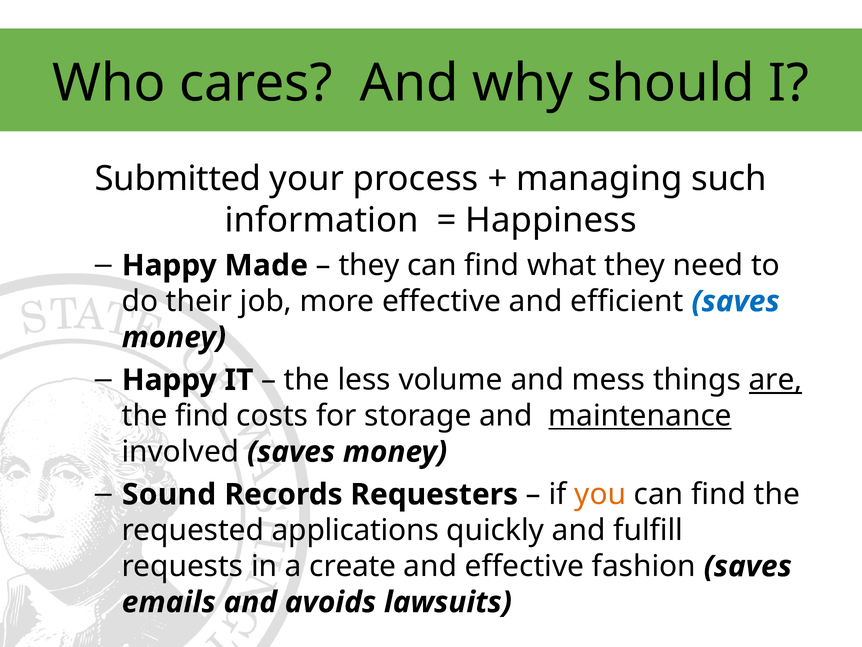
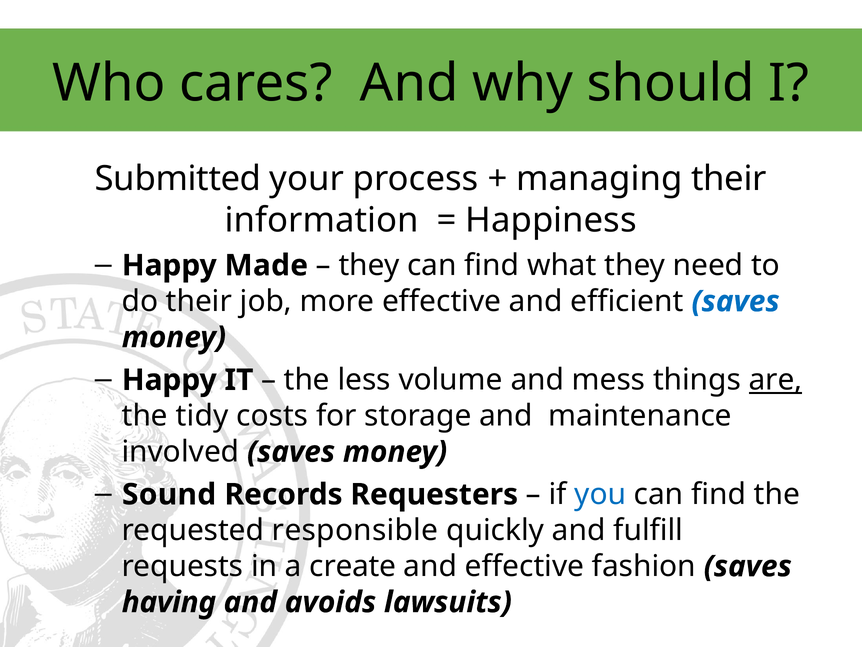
managing such: such -> their (729, 178)
the find: find -> tidy (202, 416)
maintenance underline: present -> none (640, 416)
you colour: orange -> blue (600, 494)
applications: applications -> responsible (355, 530)
emails: emails -> having (169, 602)
